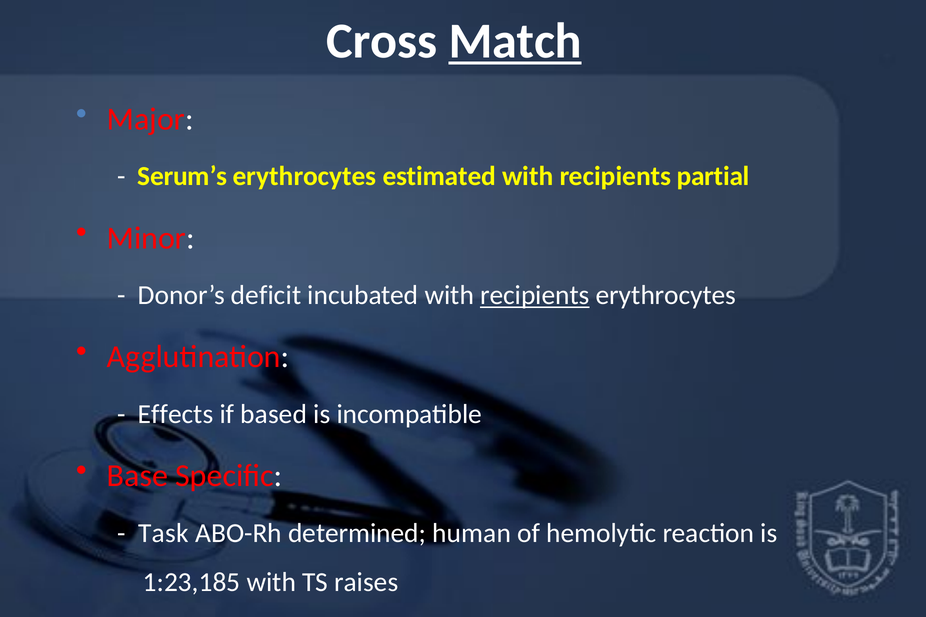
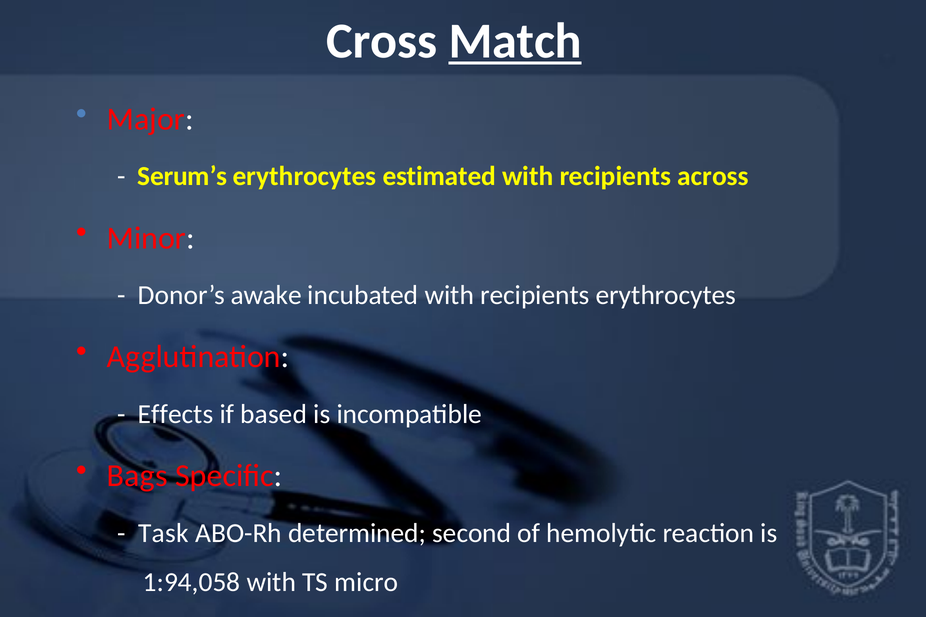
partial: partial -> across (713, 177)
deficit: deficit -> awake (266, 295)
recipients underline: present -> none (535, 295)
Base: Base -> Bags (137, 476)
human: human -> second (472, 533)
1:23,185: 1:23,185 -> 1:94,058 (192, 583)
raises: raises -> micro (366, 583)
